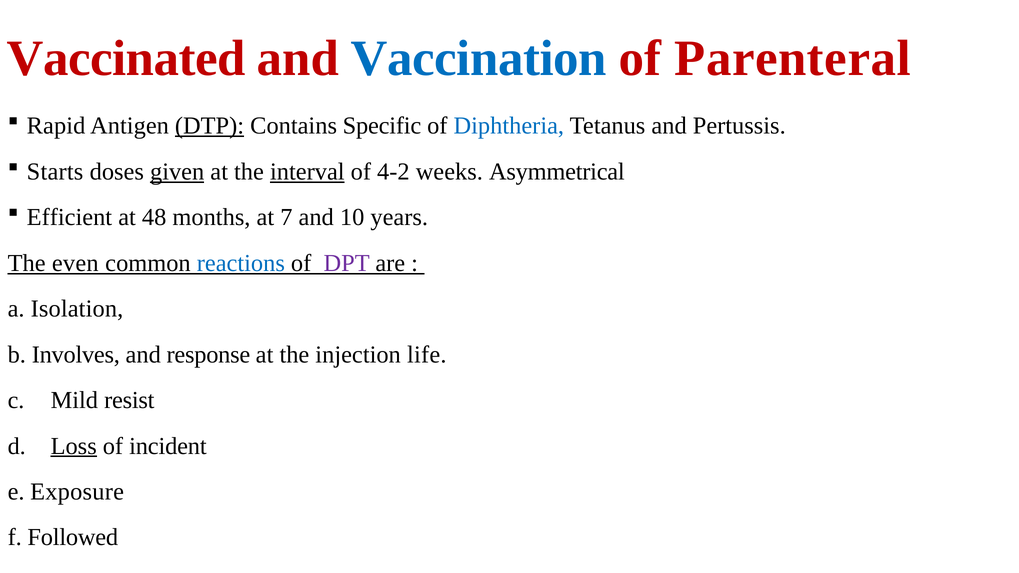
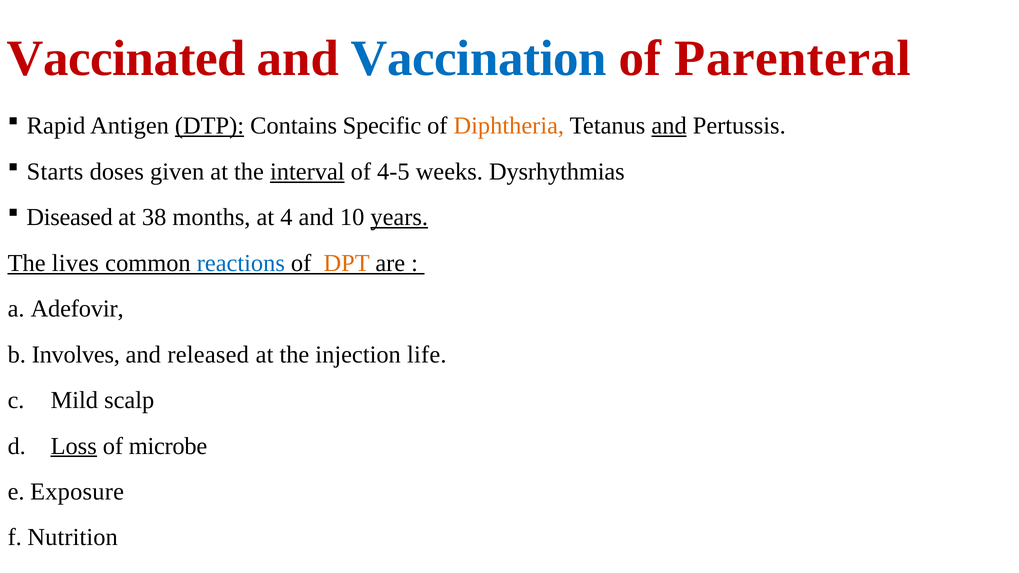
Diphtheria colour: blue -> orange (509, 126)
and underline: none -> present (669, 126)
given underline: present -> none (177, 172)
4-2: 4-2 -> 4-5 (393, 172)
Asymmetrical: Asymmetrical -> Dysrhythmias (557, 172)
Efficient: Efficient -> Diseased (70, 217)
48: 48 -> 38 (154, 217)
7: 7 -> 4 (286, 217)
years underline: none -> present (399, 217)
even: even -> lives (75, 263)
DPT colour: purple -> orange (347, 263)
Isolation: Isolation -> Adefovir (77, 309)
response: response -> released (208, 355)
resist: resist -> scalp (129, 400)
incident: incident -> microbe (168, 446)
Followed: Followed -> Nutrition (73, 538)
